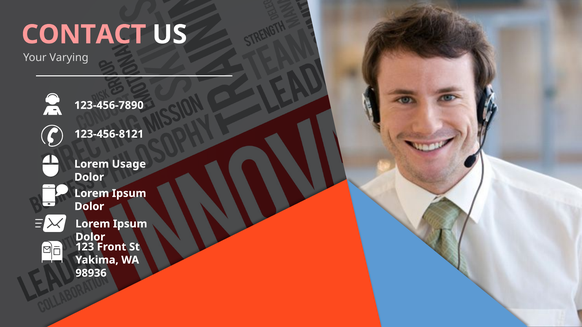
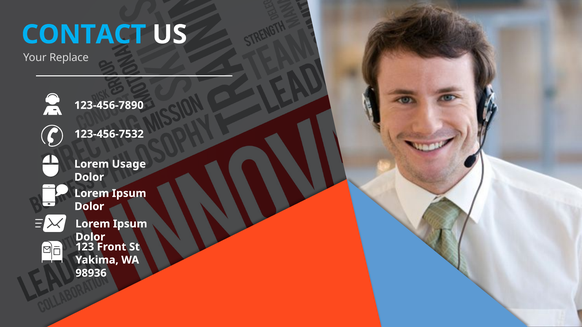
CONTACT colour: pink -> light blue (84, 35)
Varying: Varying -> Replace (69, 58)
123-456-8121: 123-456-8121 -> 123-456-7532 (109, 134)
